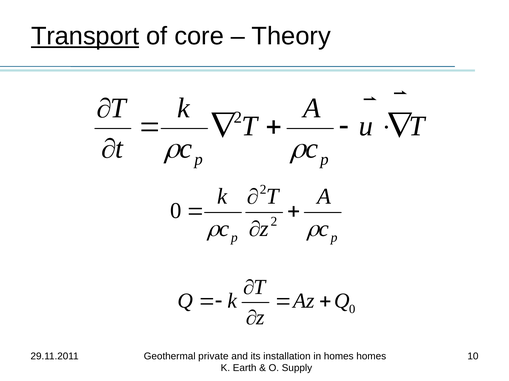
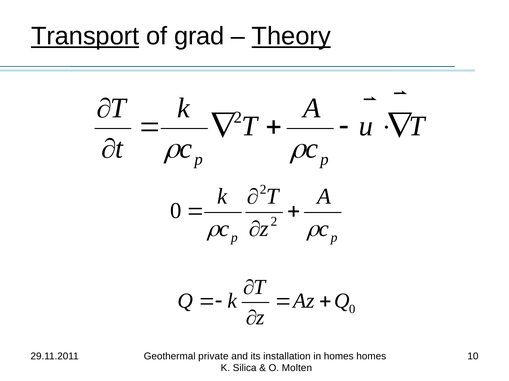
core: core -> grad (199, 36)
Theory underline: none -> present (291, 36)
Earth: Earth -> Silica (245, 369)
Supply: Supply -> Molten (297, 369)
